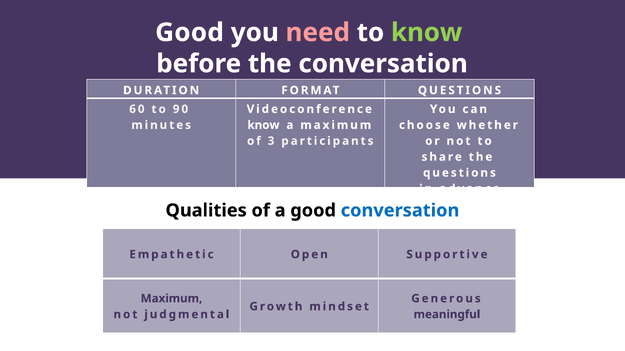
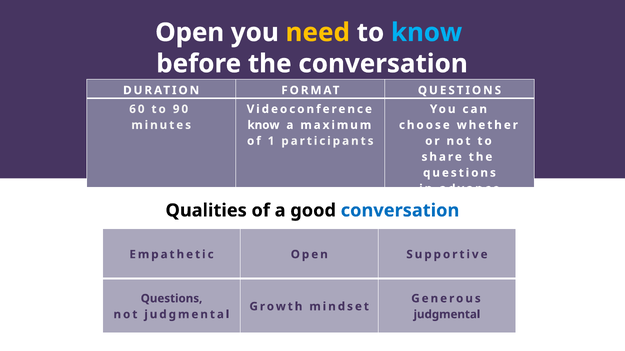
Good: Good -> Open (190, 33)
need colour: pink -> yellow (318, 33)
know colour: light green -> light blue (427, 33)
3: 3 -> 1 (271, 141)
Maximum: Maximum -> Questions (171, 299)
meaningful: meaningful -> judgmental (447, 315)
